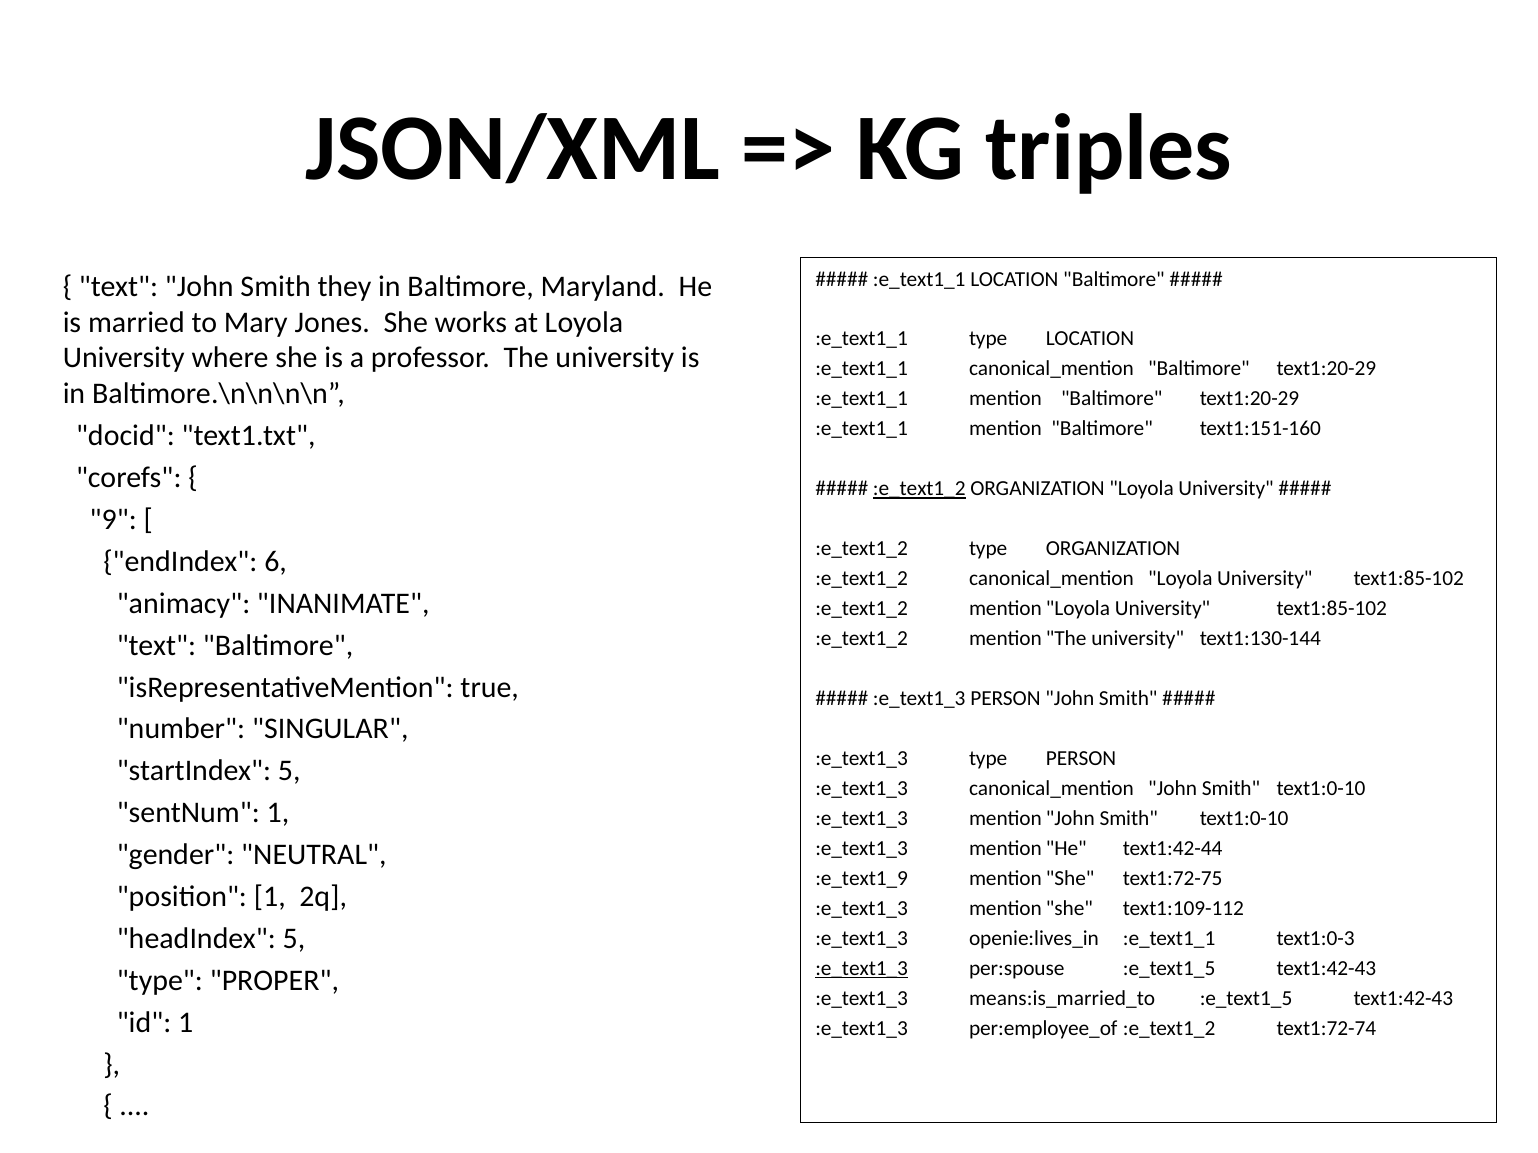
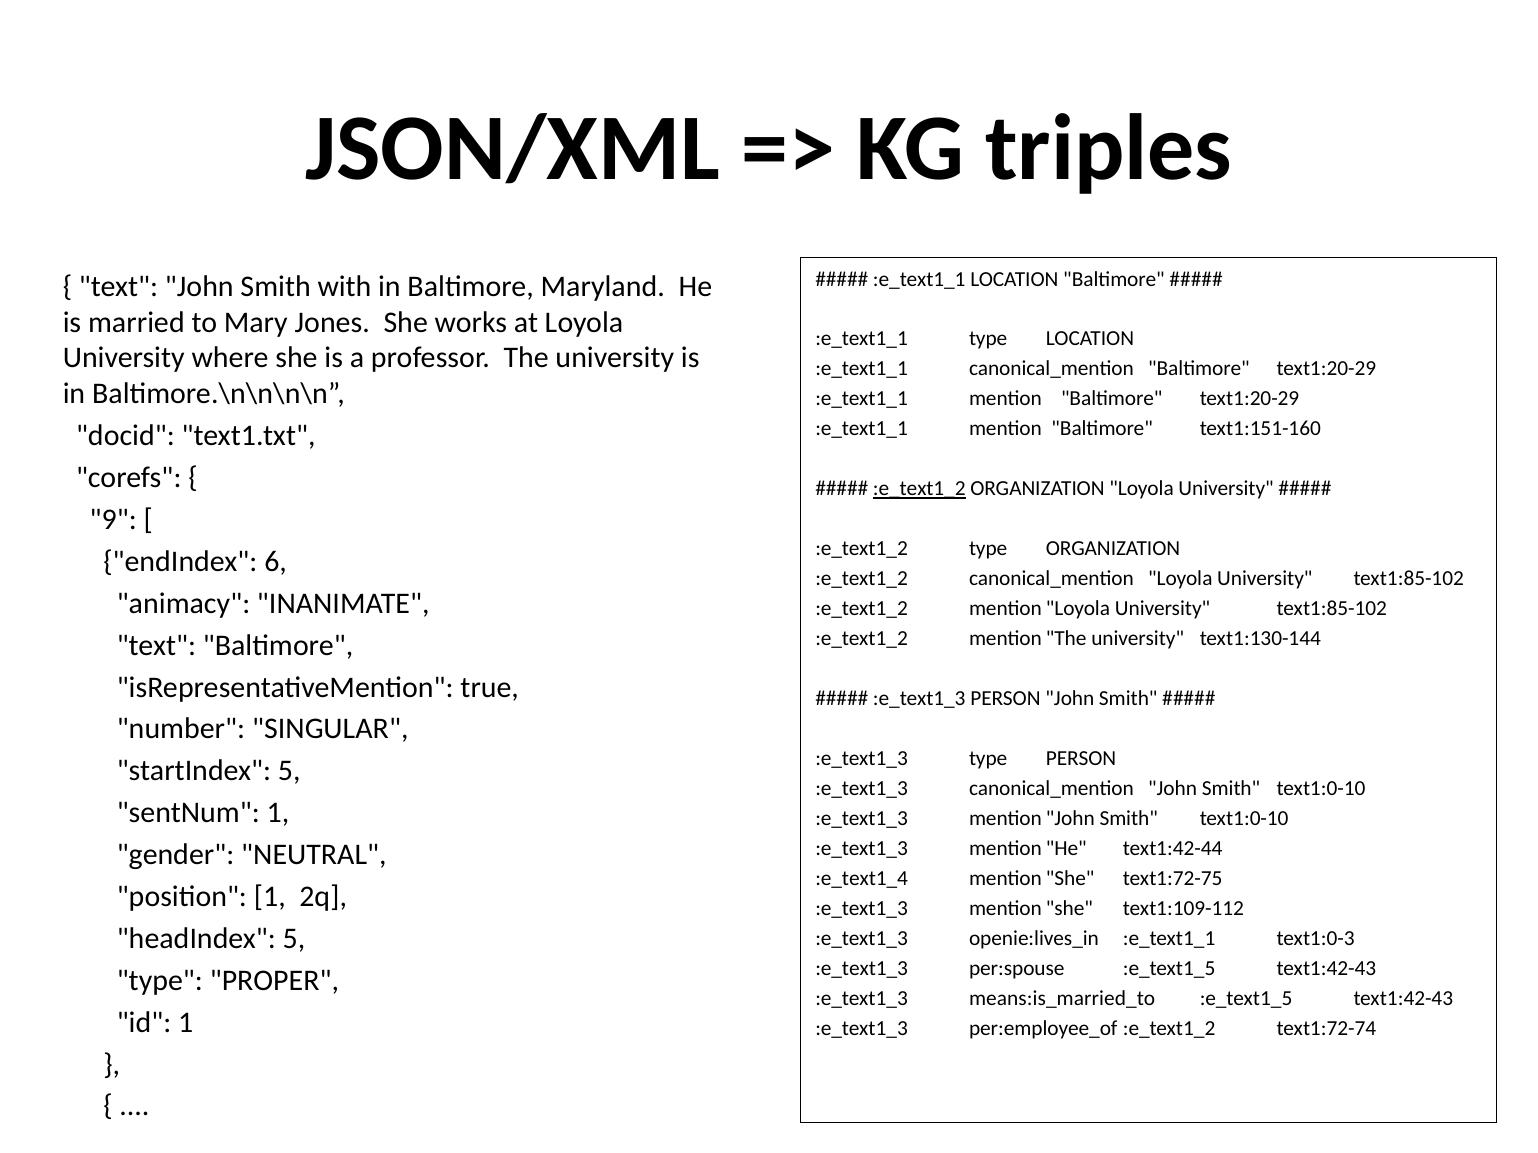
they: they -> with (344, 286)
:e_text1_9: :e_text1_9 -> :e_text1_4 (862, 879)
:e_text1_3 underline: present -> none (862, 968)
